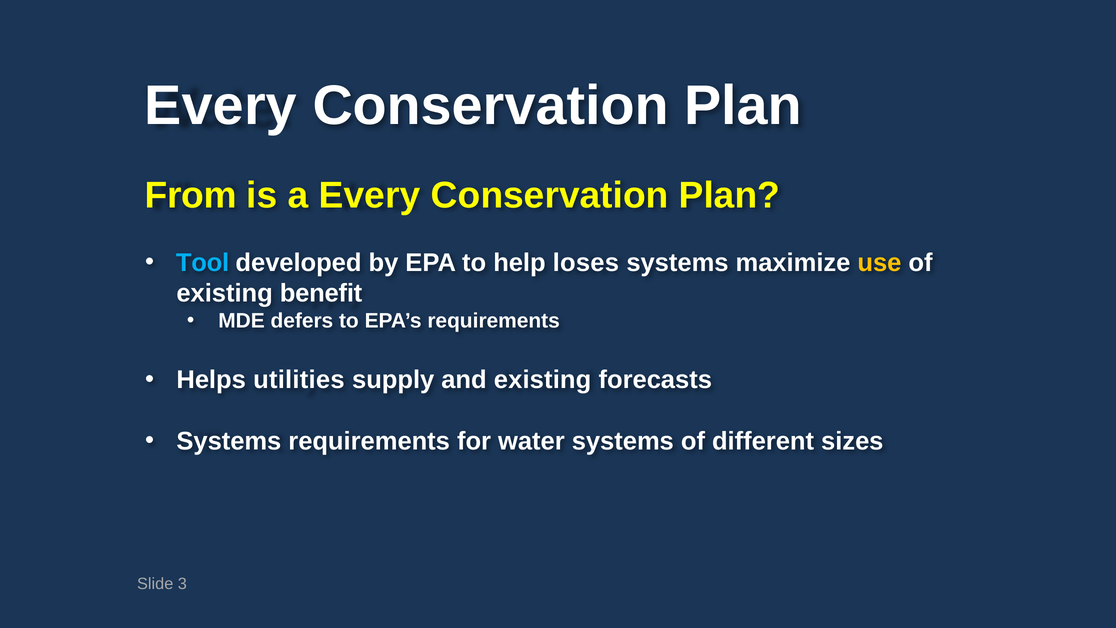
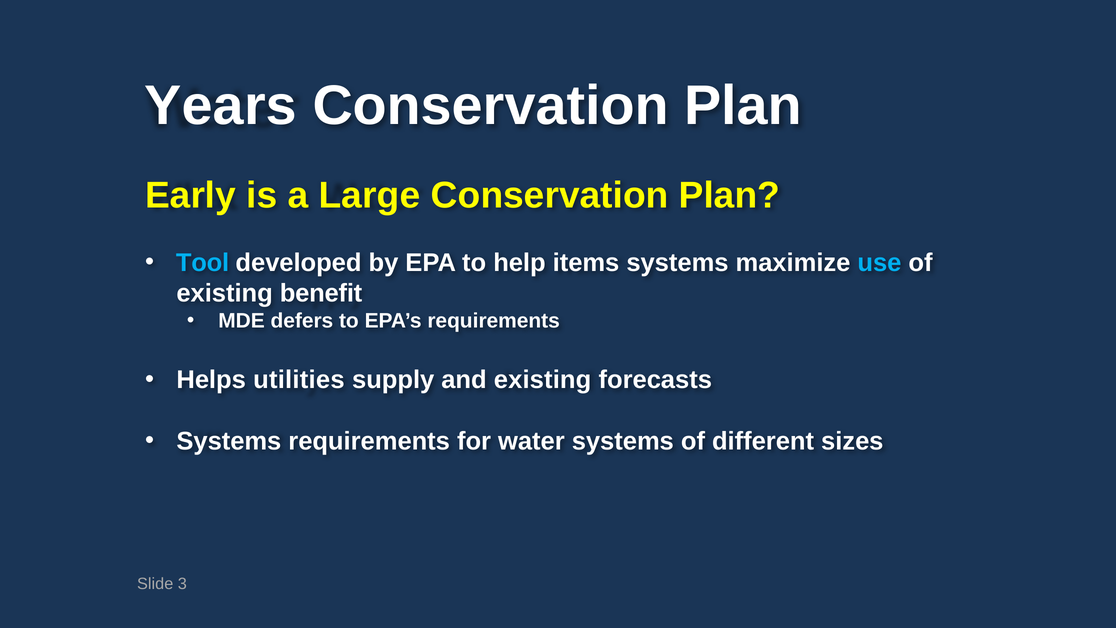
Every: Every -> Years (221, 106)
From: From -> Early (191, 195)
a Every: Every -> Large (370, 195)
loses: loses -> items (586, 263)
use colour: yellow -> light blue (879, 263)
